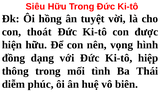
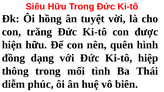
thoát: thoát -> trăng (39, 32)
vọng: vọng -> quên (122, 45)
